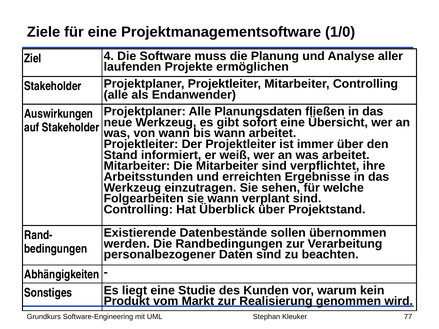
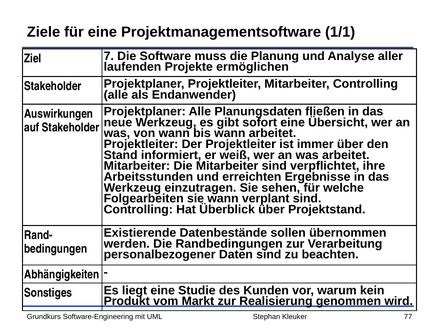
1/0: 1/0 -> 1/1 (340, 32)
4: 4 -> 7 (109, 56)
